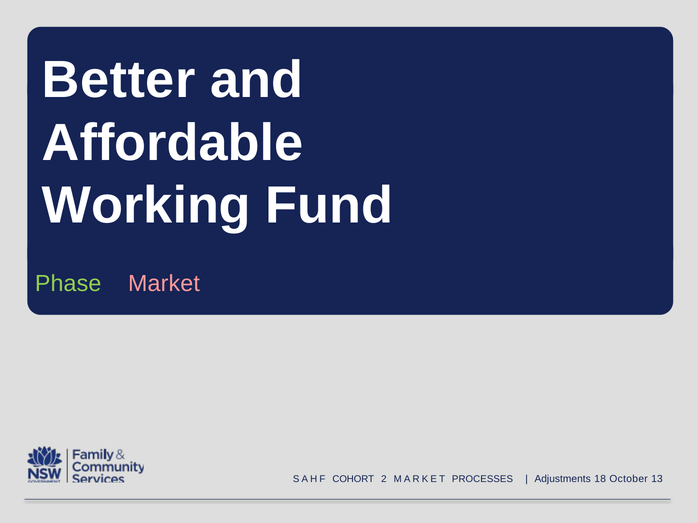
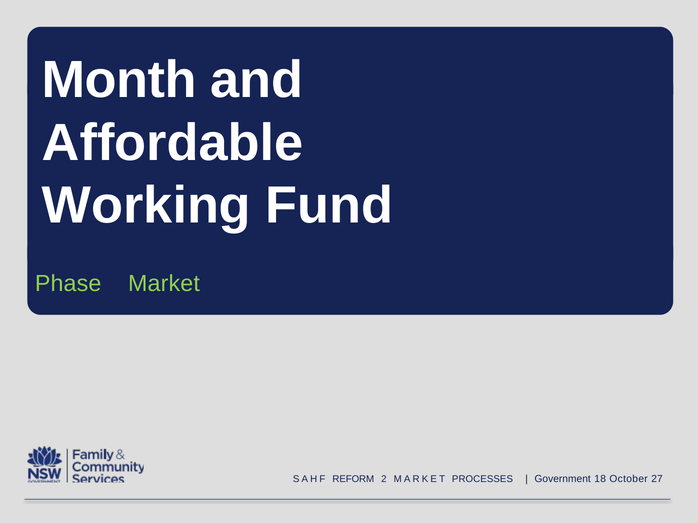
Better: Better -> Month (119, 80)
Market colour: pink -> light green (164, 284)
COHORT: COHORT -> REFORM (353, 480)
Adjustments: Adjustments -> Government (563, 479)
13: 13 -> 27 (657, 479)
